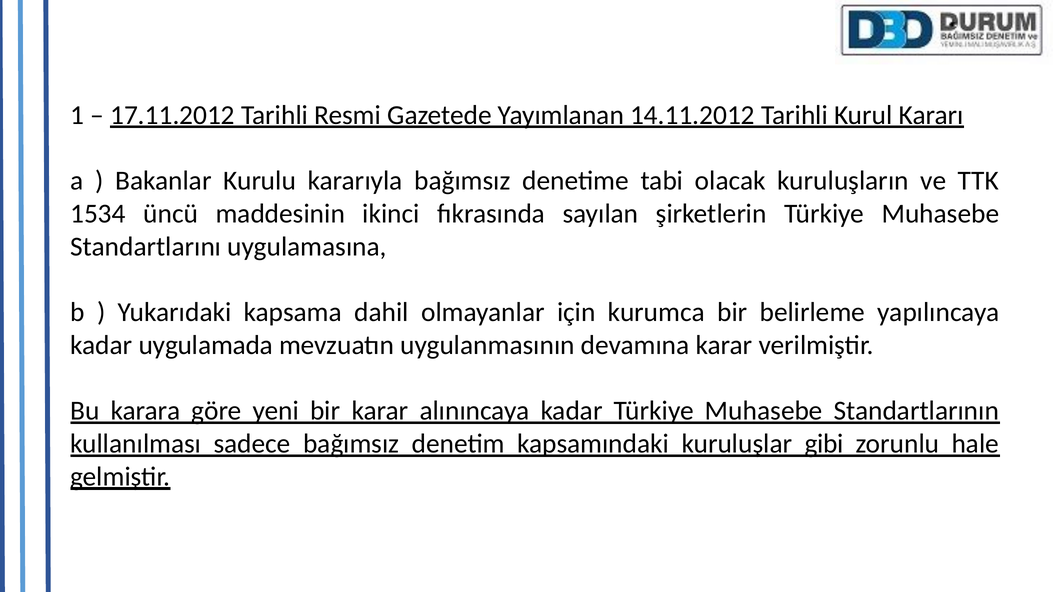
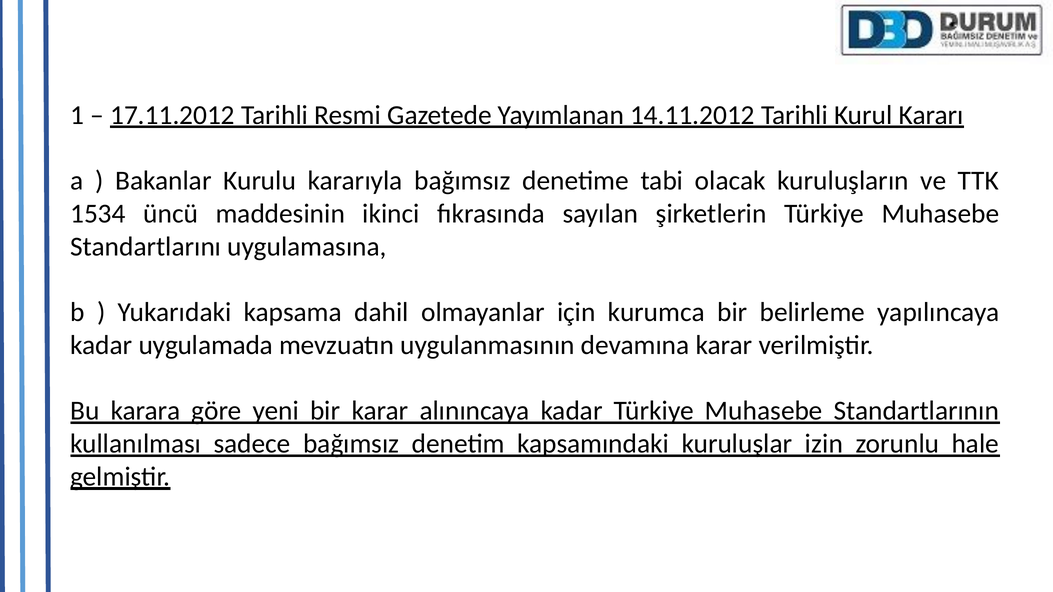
gibi: gibi -> izin (824, 444)
